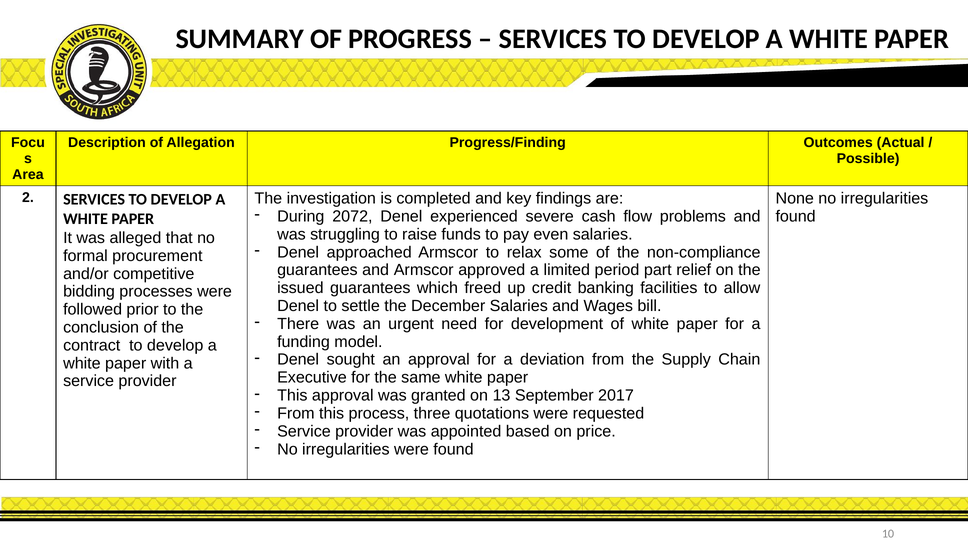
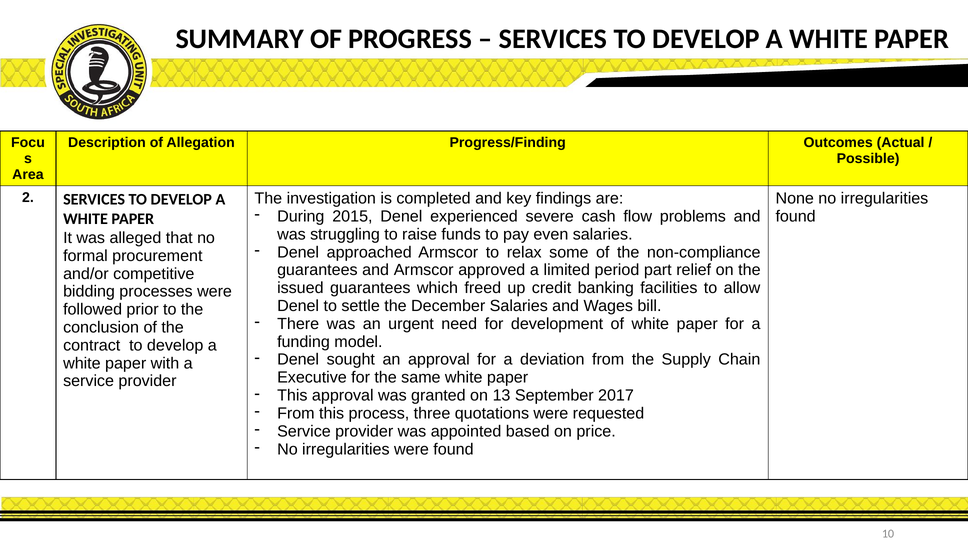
2072: 2072 -> 2015 (352, 217)
